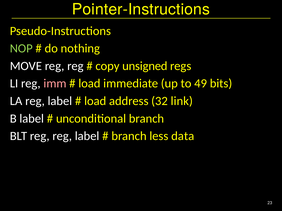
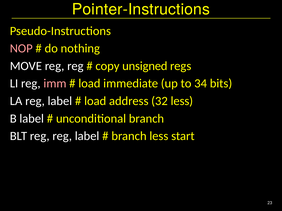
NOP colour: light green -> pink (21, 49)
49: 49 -> 34 (201, 84)
32 link: link -> less (182, 101)
data: data -> start (183, 136)
